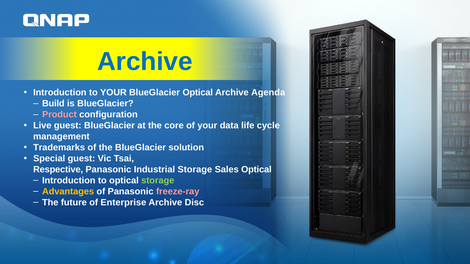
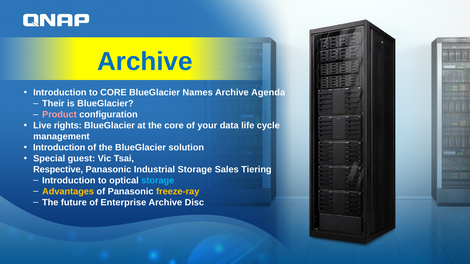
to YOUR: YOUR -> CORE (113, 93)
BlueGlacier Optical: Optical -> Names (198, 93)
Build: Build -> Their (53, 104)
Live guest: guest -> rights (68, 126)
Trademarks: Trademarks -> Introduction (59, 148)
Sales Optical: Optical -> Tiering (256, 170)
storage colour: light green -> light blue (158, 181)
freeze-ray colour: pink -> yellow (178, 192)
